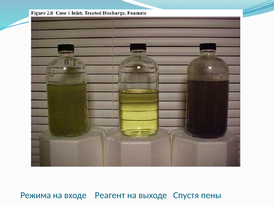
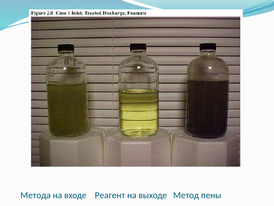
Режима: Режима -> Метода (36, 195)
Спустя: Спустя -> Метод (186, 195)
